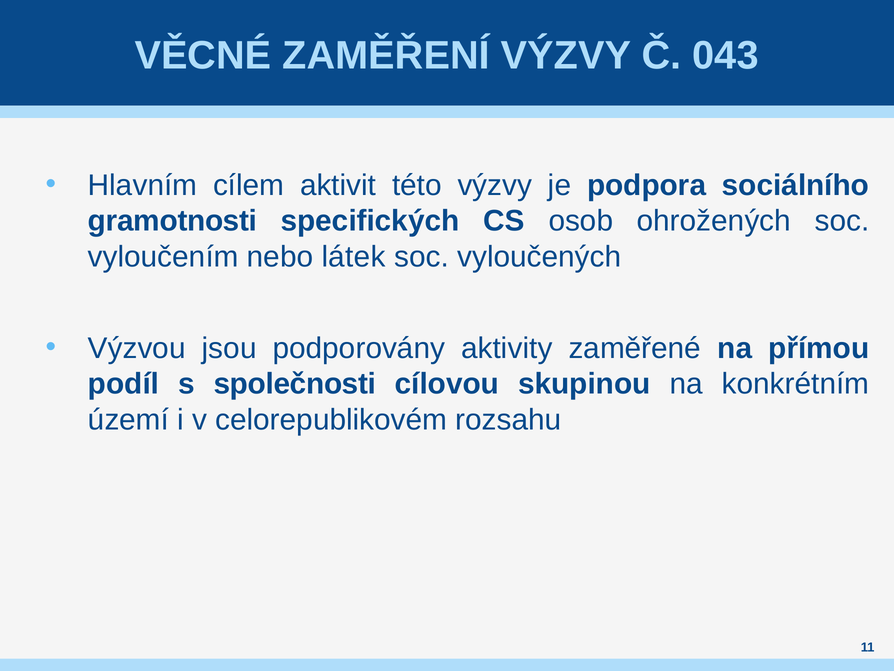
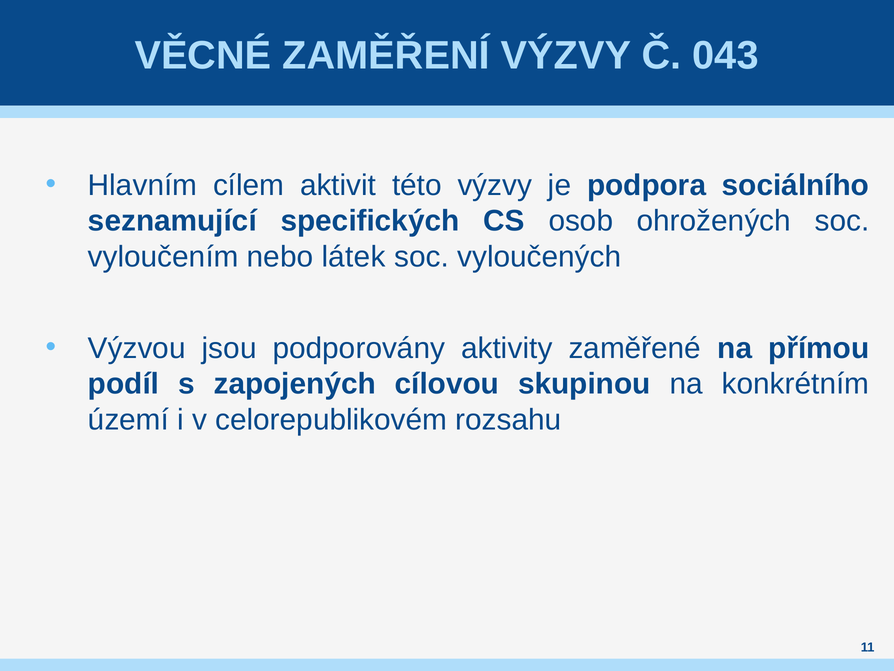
gramotnosti: gramotnosti -> seznamující (172, 221)
společnosti: společnosti -> zapojených (295, 384)
